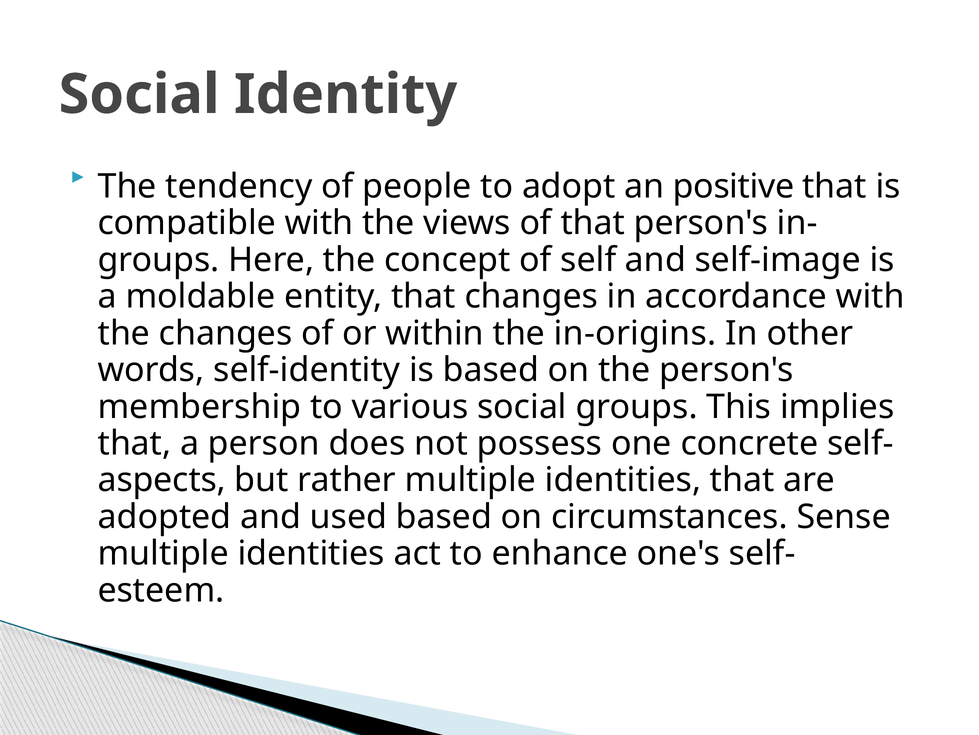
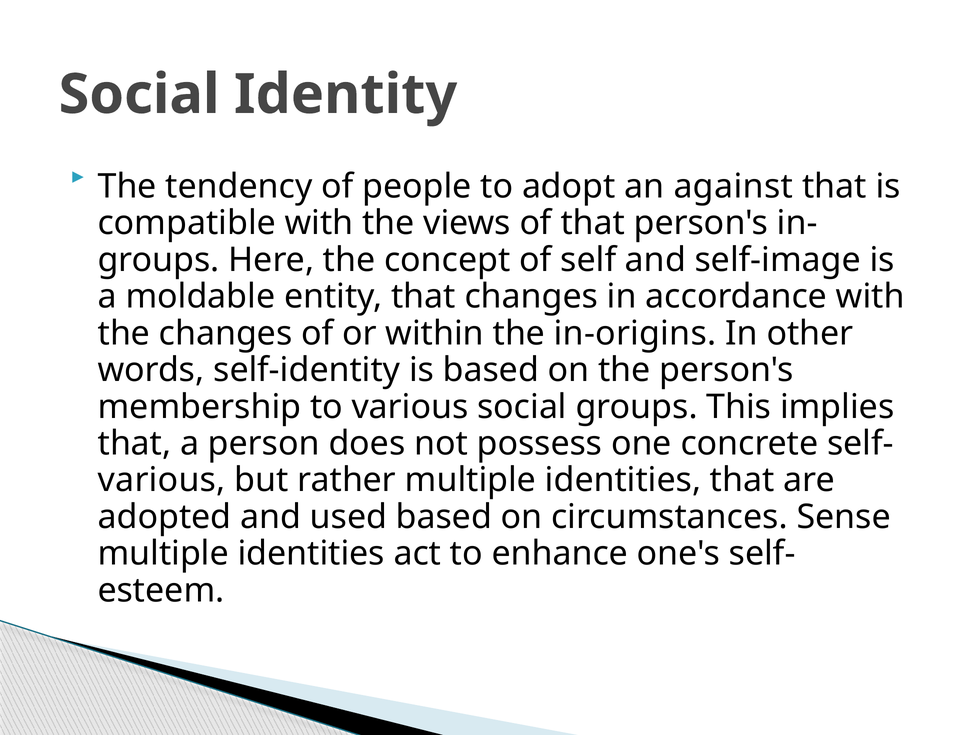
positive: positive -> against (733, 186)
aspects: aspects -> various (162, 480)
